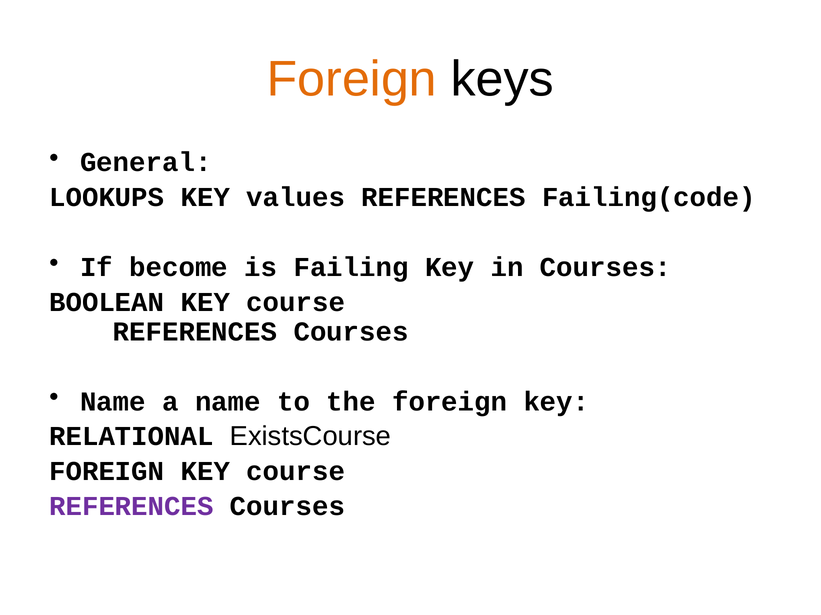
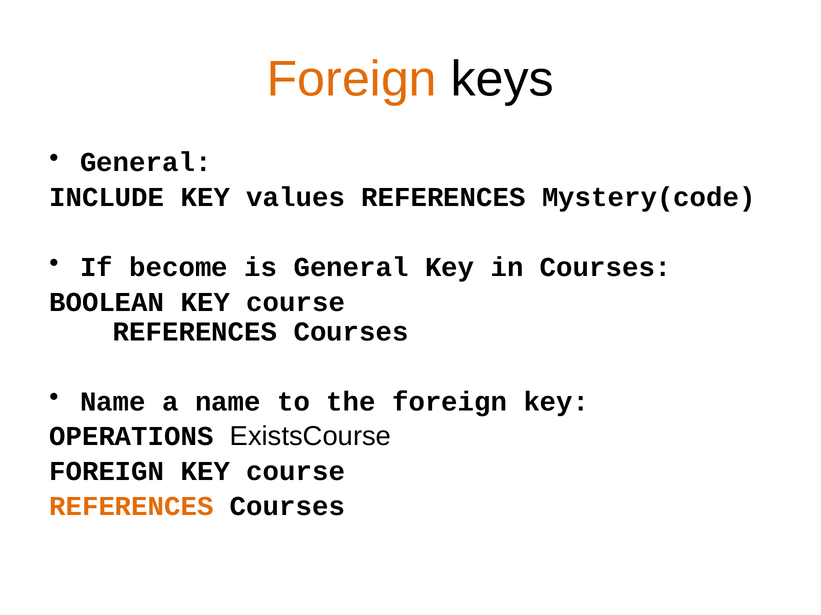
LOOKUPS: LOOKUPS -> INCLUDE (107, 197)
Failing(code: Failing(code -> Mystery(code (649, 197)
is Failing: Failing -> General (351, 267)
RELATIONAL: RELATIONAL -> OPERATIONS (131, 437)
REFERENCES colour: purple -> orange (131, 507)
